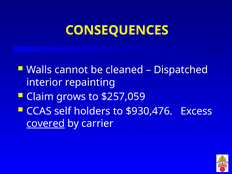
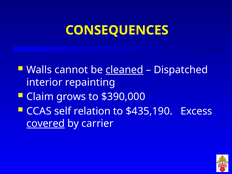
cleaned underline: none -> present (124, 70)
$257,059: $257,059 -> $390,000 (123, 97)
holders: holders -> relation (92, 111)
$930,476: $930,476 -> $435,190 (149, 111)
